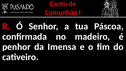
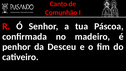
Imensa: Imensa -> Desceu (62, 47)
